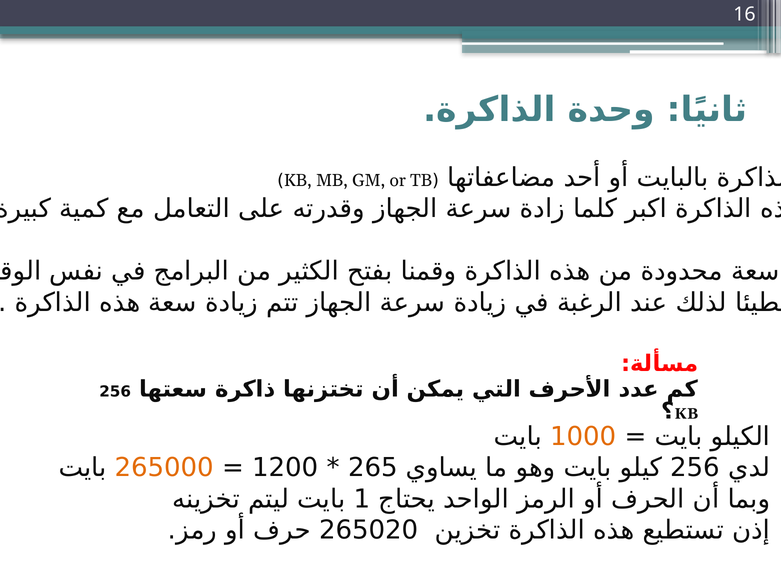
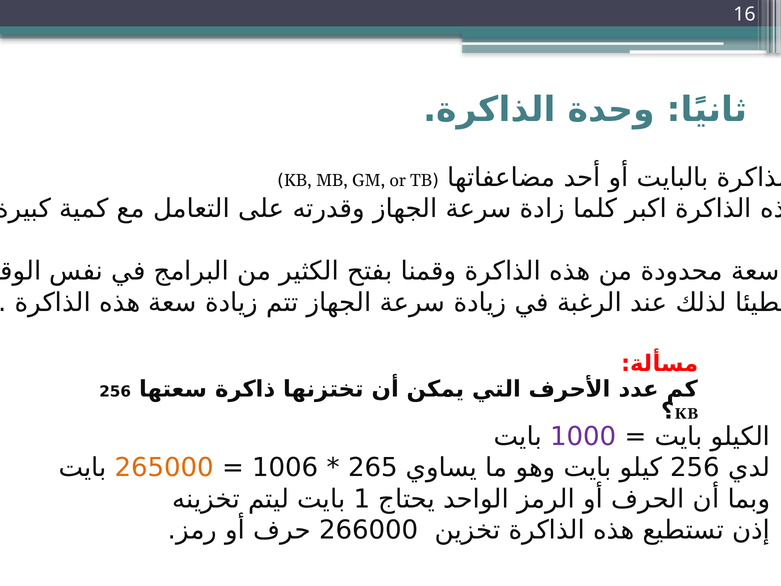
1000 colour: orange -> purple (583, 436)
1200: 1200 -> 1006 (285, 468)
265020: 265020 -> 266000 (369, 530)
